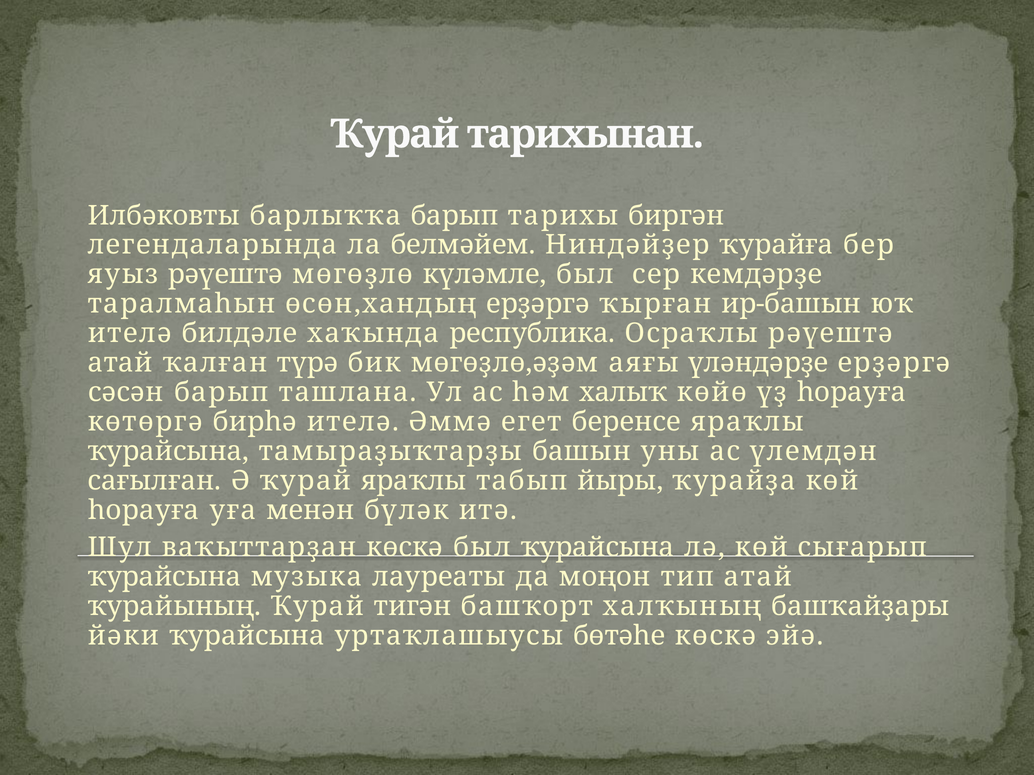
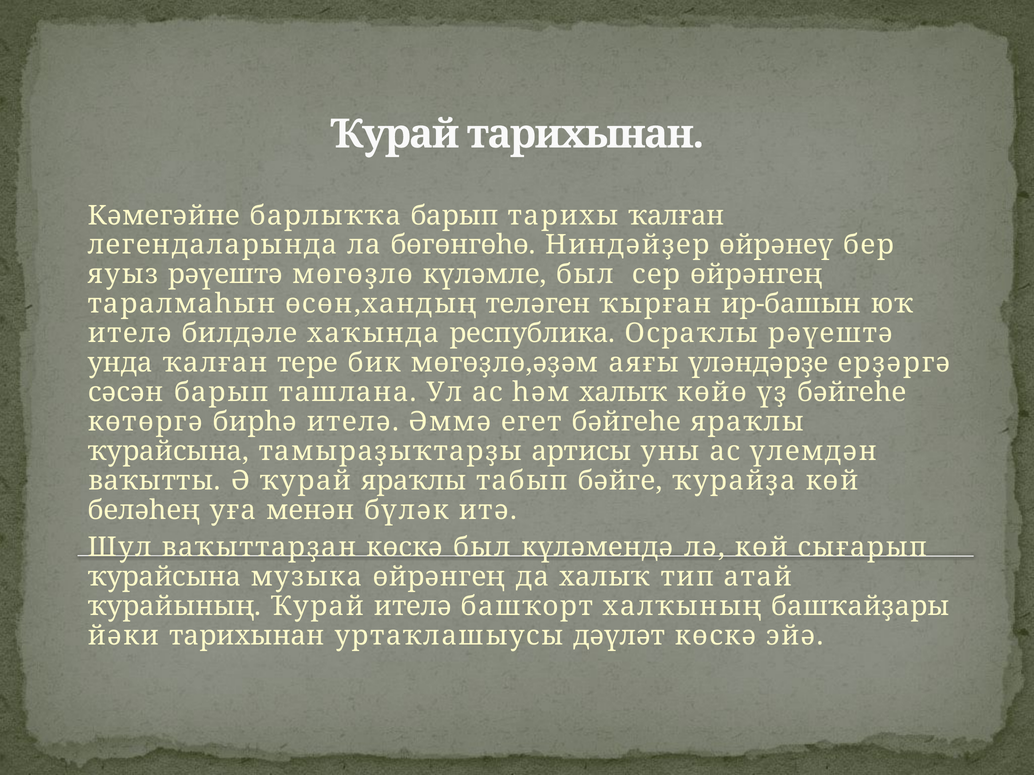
Илбәковты: Илбәковты -> Кәмегәйне (164, 216)
тарихы биргән: биргән -> ҡалған (676, 216)
белмәйем: белмәйем -> бөгөнгөһө (463, 245)
ҡурайға: ҡурайға -> өйрәнеү (776, 245)
сер кемдәрҙе: кемдәрҙе -> өйрәнгең (756, 275)
өсөн,хандың ерҙәргә: ерҙәргә -> теләген (538, 304)
атай: атай -> унда (120, 363)
түрә: түрә -> тере (307, 363)
үҙ һорауға: һорауға -> бәйгеһе (852, 393)
егет беренсе: беренсе -> бәйгеһе (626, 422)
башын: башын -> артисы (582, 451)
сағылған: сағылған -> ваҡытты (154, 481)
йыры: йыры -> бәйге (620, 481)
һорауға: һорауға -> беләһең (144, 510)
был ҡурайсына: ҡурайсына -> күләмендә (597, 548)
музыка лауреаты: лауреаты -> өйрәнгең (439, 577)
да моңон: моңон -> халыҡ (605, 577)
Ҡурай тигән: тигән -> ителә (413, 607)
йәки ҡурайсына: ҡурайсына -> тарихынан (247, 636)
бөтәһе: бөтәһе -> дәүләт (619, 636)
